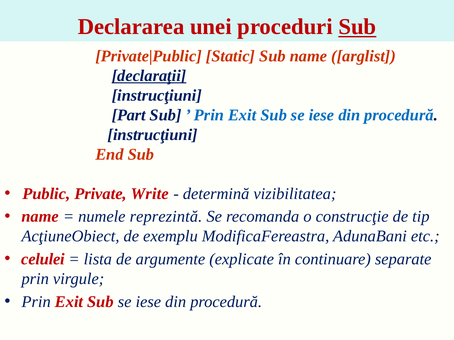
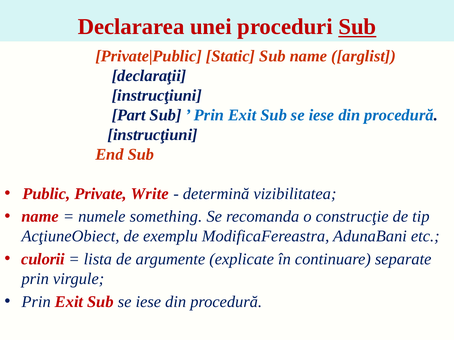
declaraţii underline: present -> none (149, 76)
reprezintă: reprezintă -> something (166, 217)
celulei: celulei -> culorii (43, 259)
